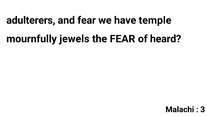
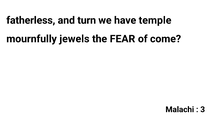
adulterers: adulterers -> fatherless (31, 20)
and fear: fear -> turn (87, 20)
heard: heard -> come (166, 39)
